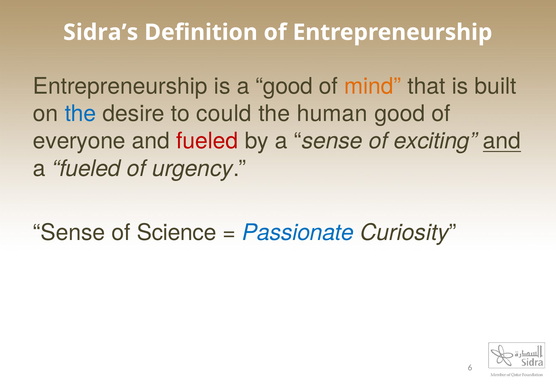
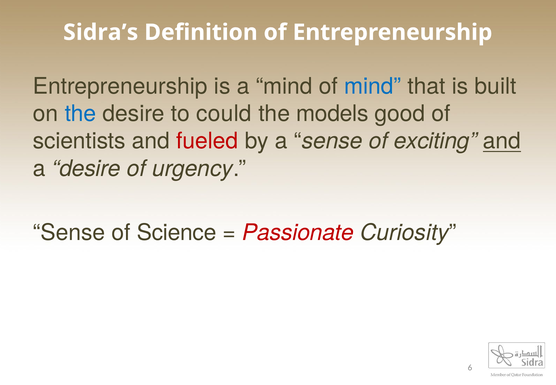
a good: good -> mind (284, 86)
mind colour: orange -> blue (373, 86)
human: human -> models (332, 114)
everyone: everyone -> scientists (79, 141)
a fueled: fueled -> desire (86, 169)
Passionate colour: blue -> red (298, 232)
